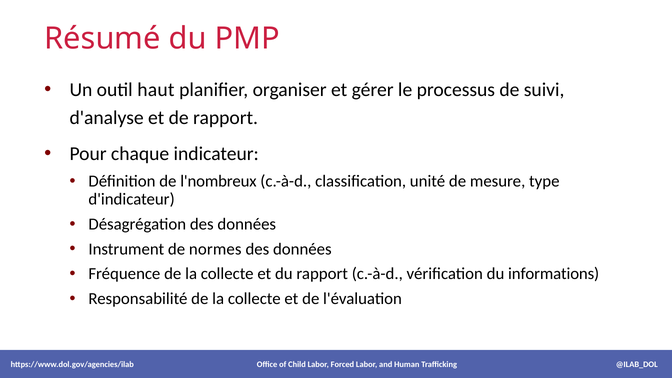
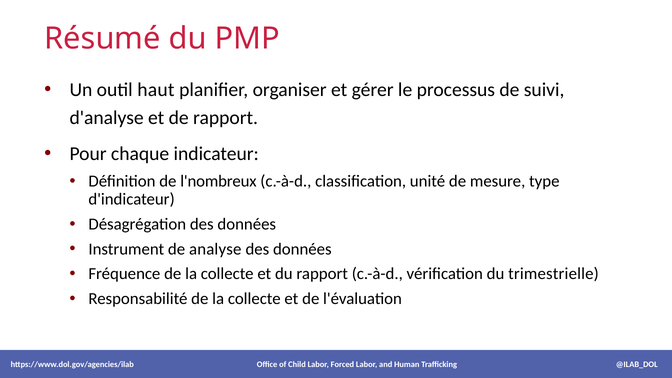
normes: normes -> analyse (215, 249)
informations: informations -> trimestrielle (553, 274)
